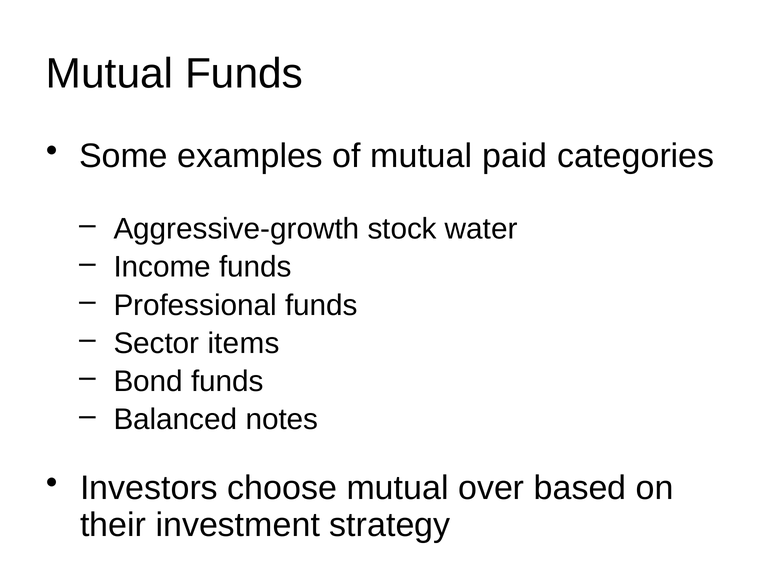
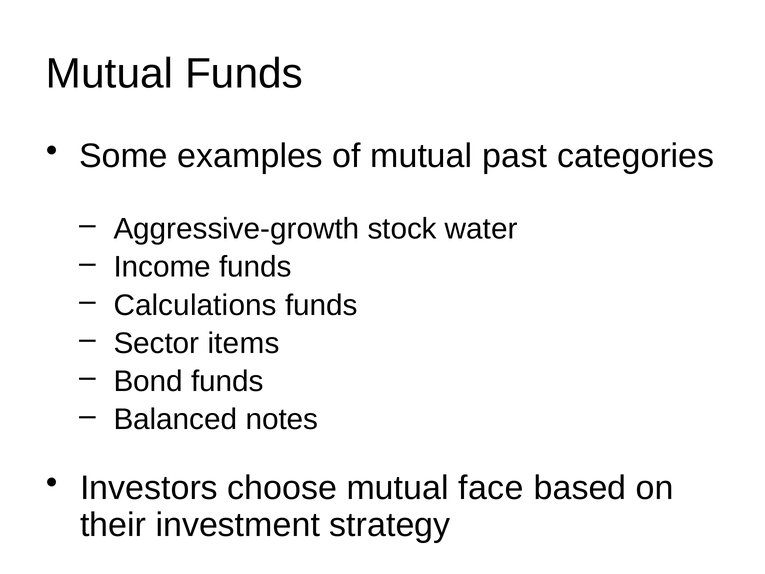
paid: paid -> past (515, 156)
Professional: Professional -> Calculations (195, 305)
over: over -> face (491, 488)
